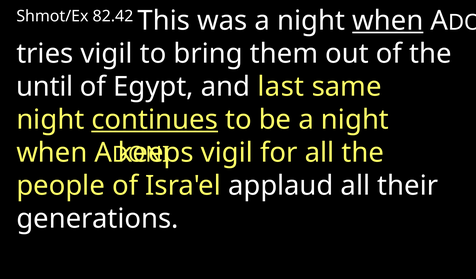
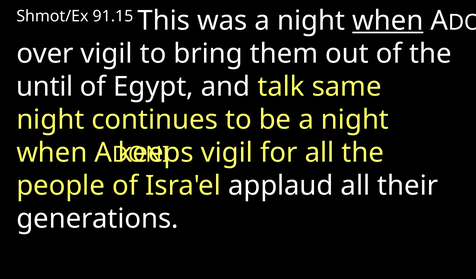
82.42: 82.42 -> 91.15 (113, 16)
tries: tries -> over (45, 54)
last: last -> talk (281, 87)
continues underline: present -> none (155, 120)
